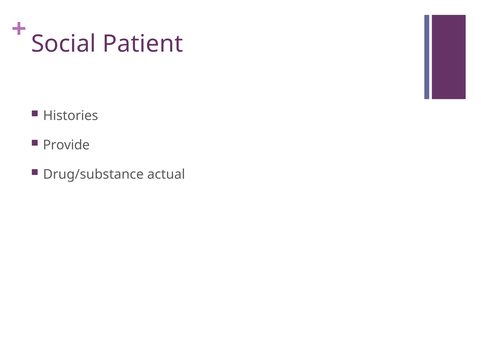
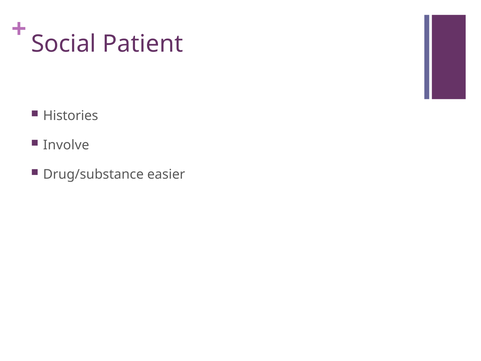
Provide: Provide -> Involve (66, 145)
actual: actual -> easier (166, 174)
